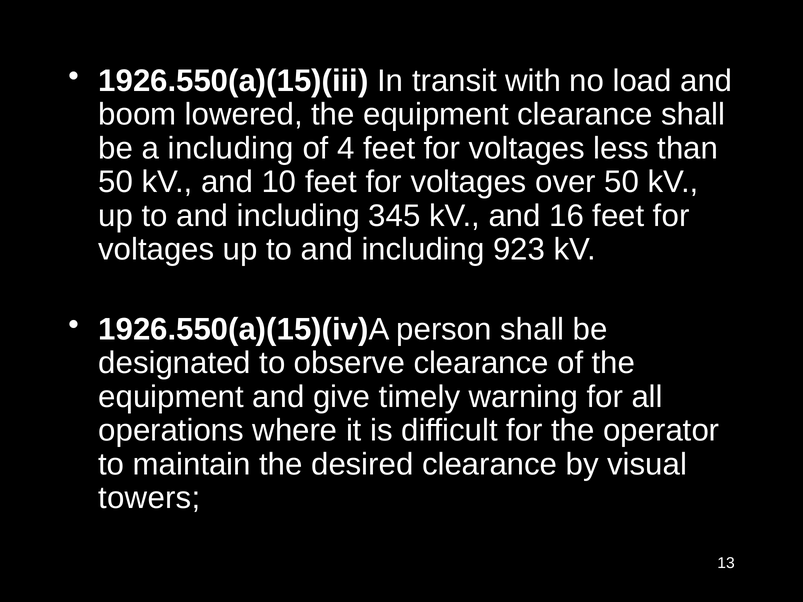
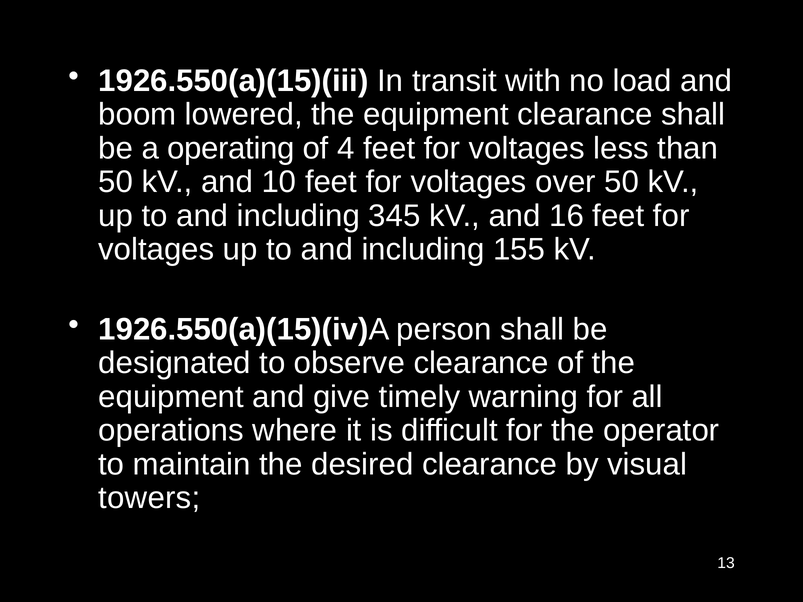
a including: including -> operating (231, 148)
923: 923 -> 155 (519, 250)
